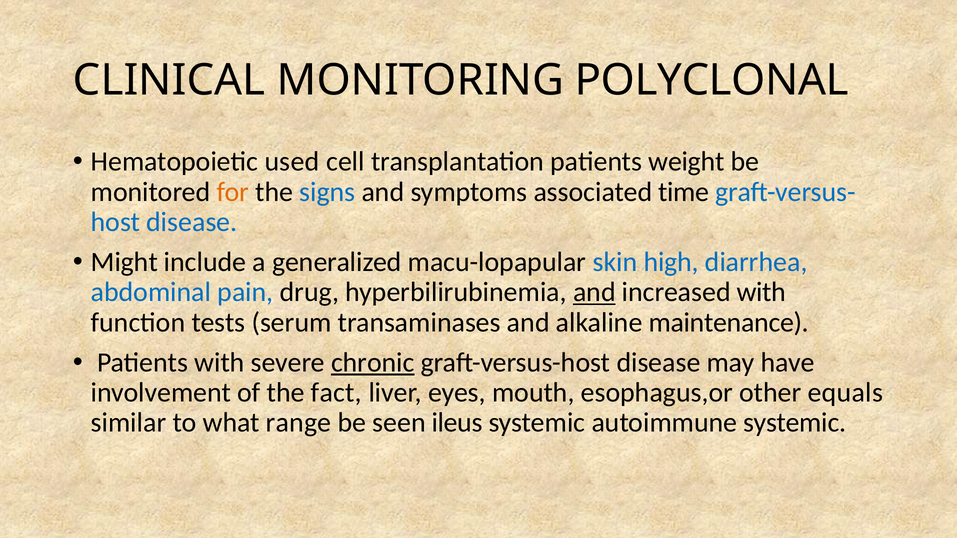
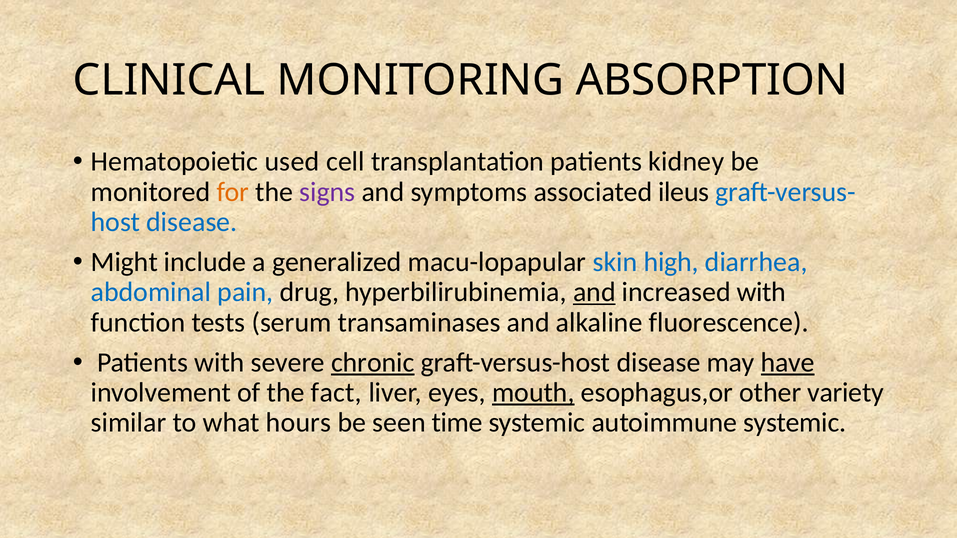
POLYCLONAL: POLYCLONAL -> ABSORPTION (712, 80)
weight: weight -> kidney (686, 162)
signs colour: blue -> purple (327, 192)
time: time -> ileus (684, 192)
maintenance: maintenance -> fluorescence (729, 323)
have underline: none -> present (788, 363)
mouth underline: none -> present (533, 393)
equals: equals -> variety (846, 393)
range: range -> hours (298, 423)
ileus: ileus -> time (457, 423)
